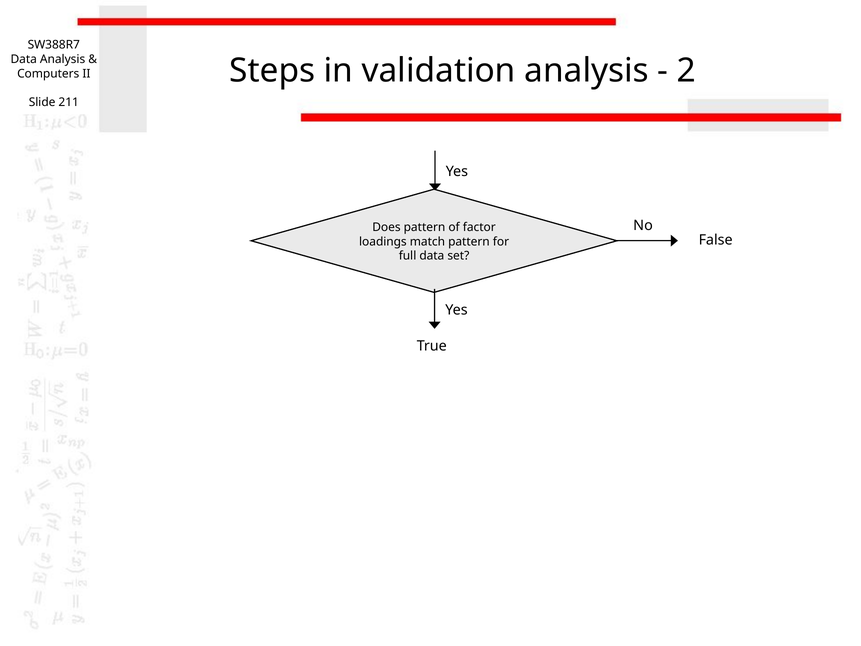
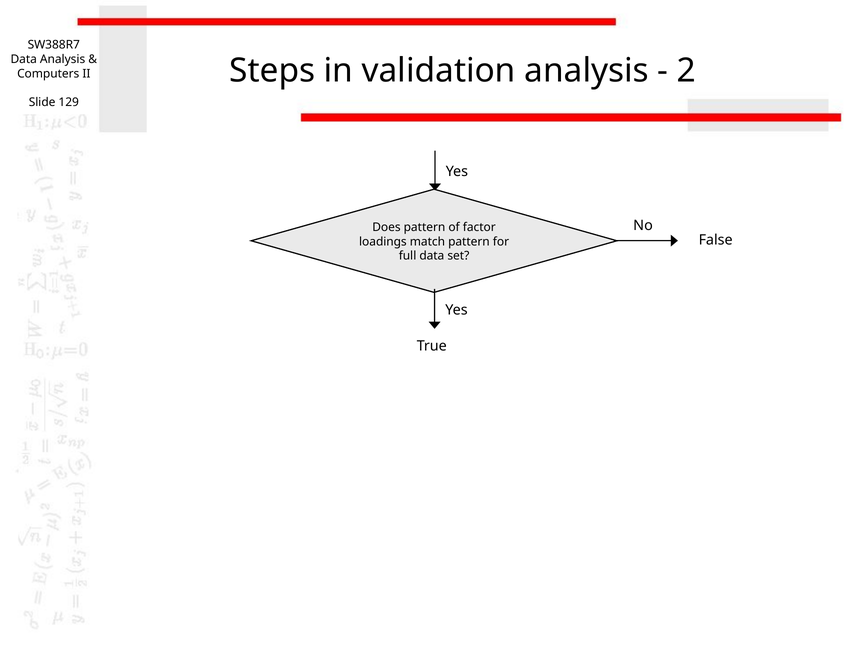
211: 211 -> 129 (69, 102)
